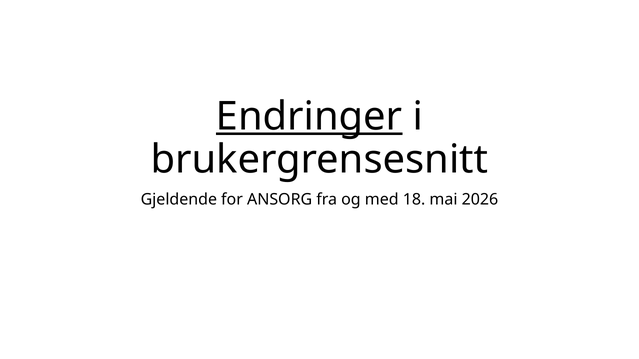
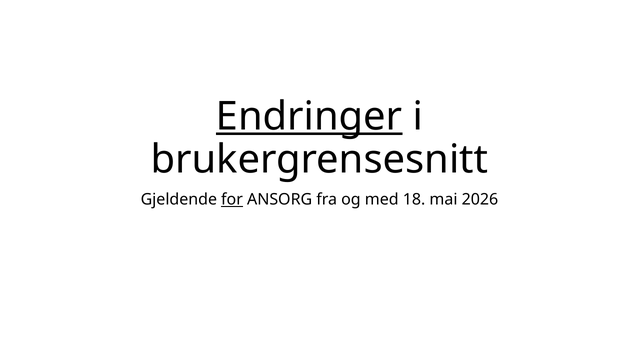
for underline: none -> present (232, 200)
